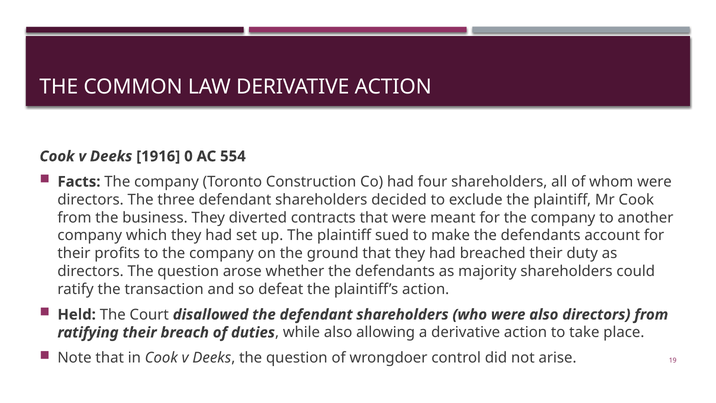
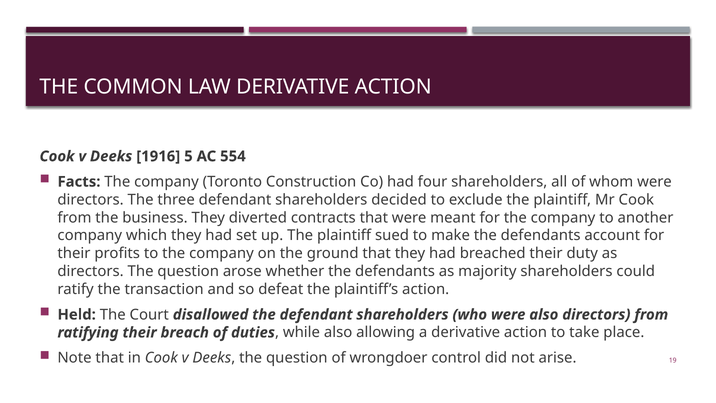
0: 0 -> 5 (188, 156)
